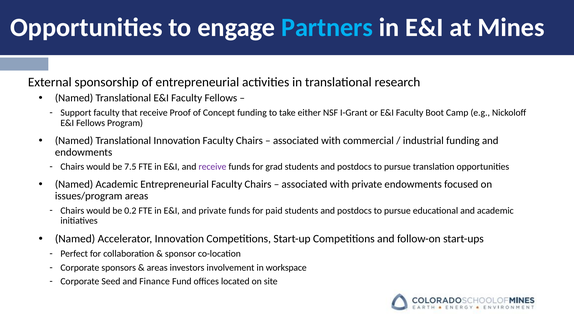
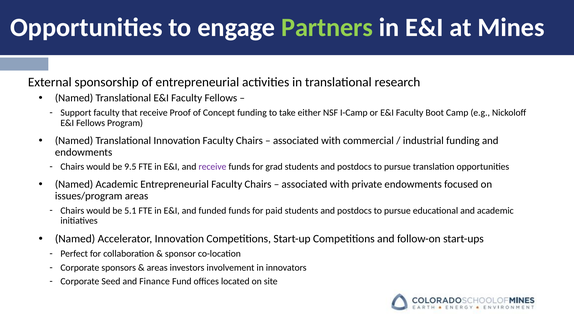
Partners colour: light blue -> light green (327, 27)
I-Grant: I-Grant -> I-Camp (354, 113)
7.5: 7.5 -> 9.5 (130, 167)
0.2: 0.2 -> 5.1 (130, 210)
and private: private -> funded (212, 210)
workspace: workspace -> innovators (286, 267)
